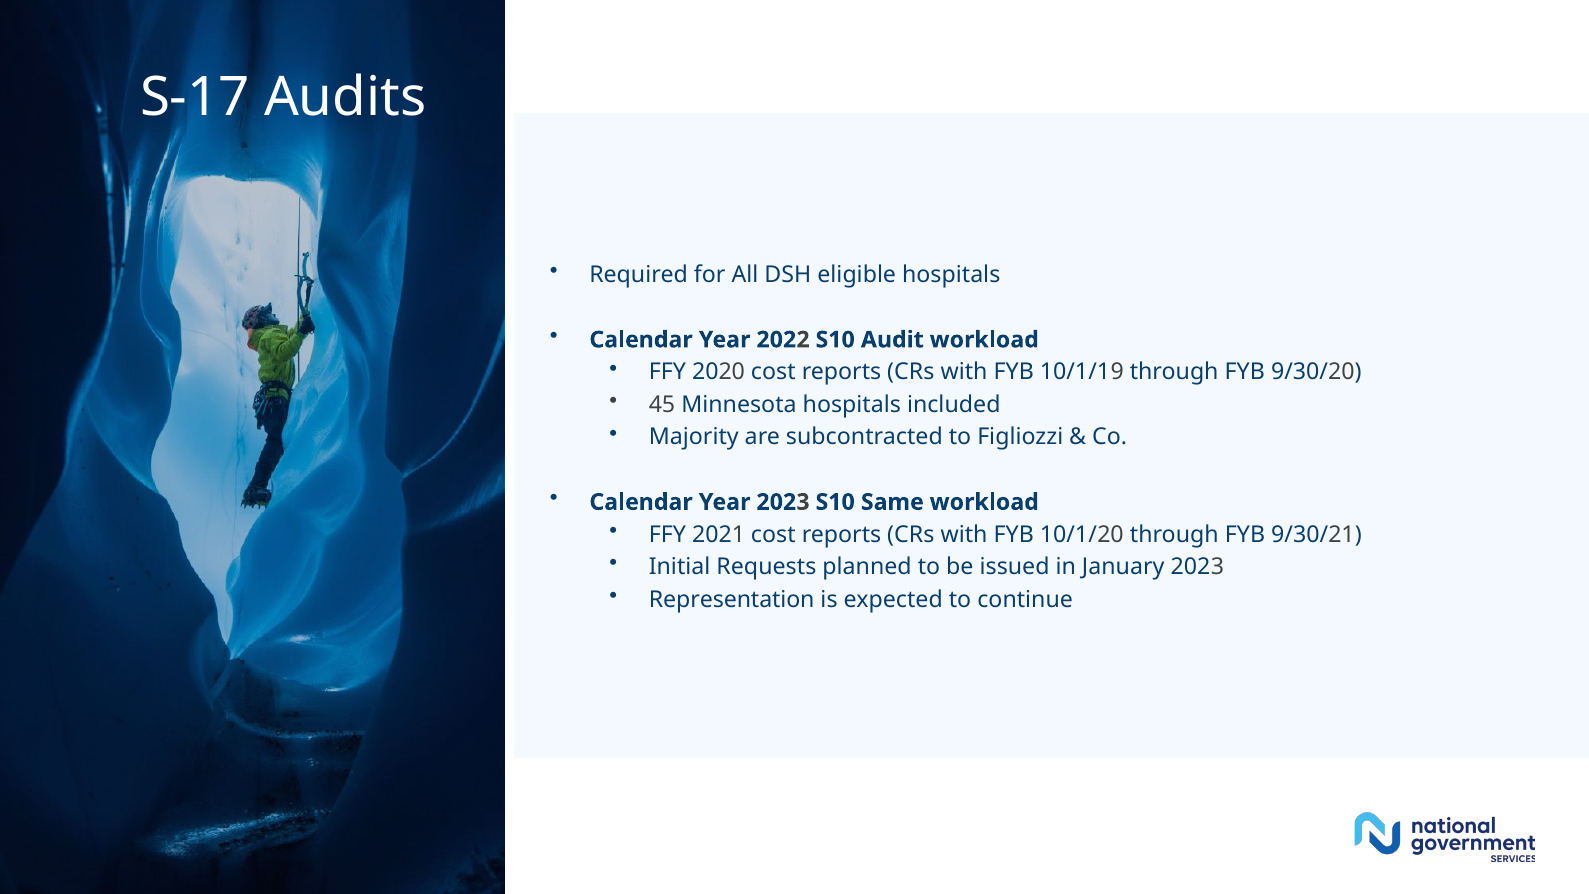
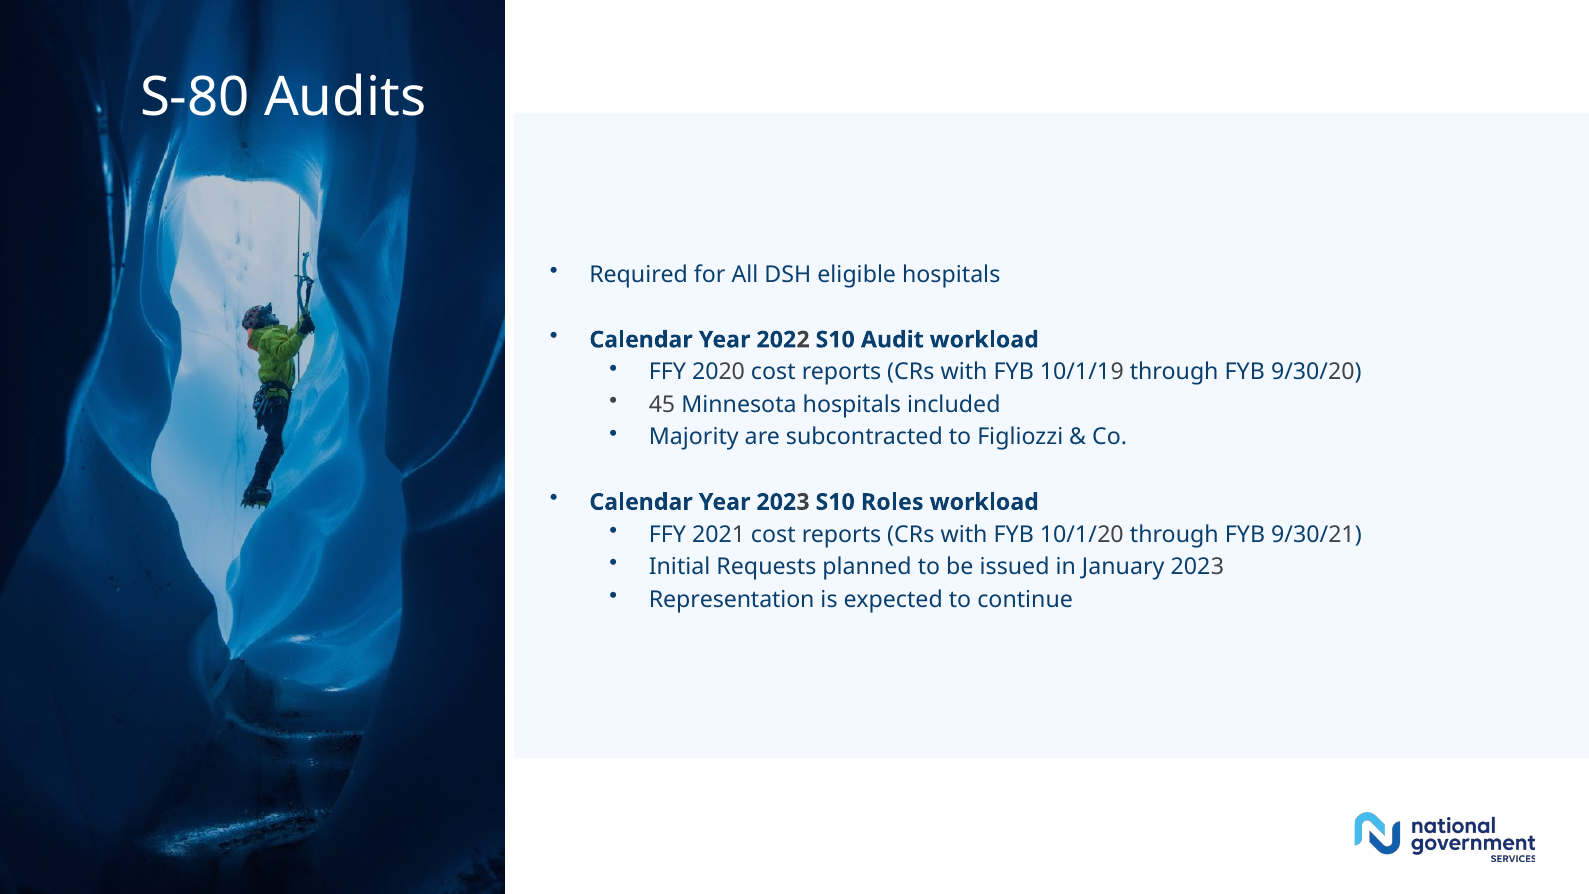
S-17: S-17 -> S-80 (195, 98)
Same: Same -> Roles (892, 502)
